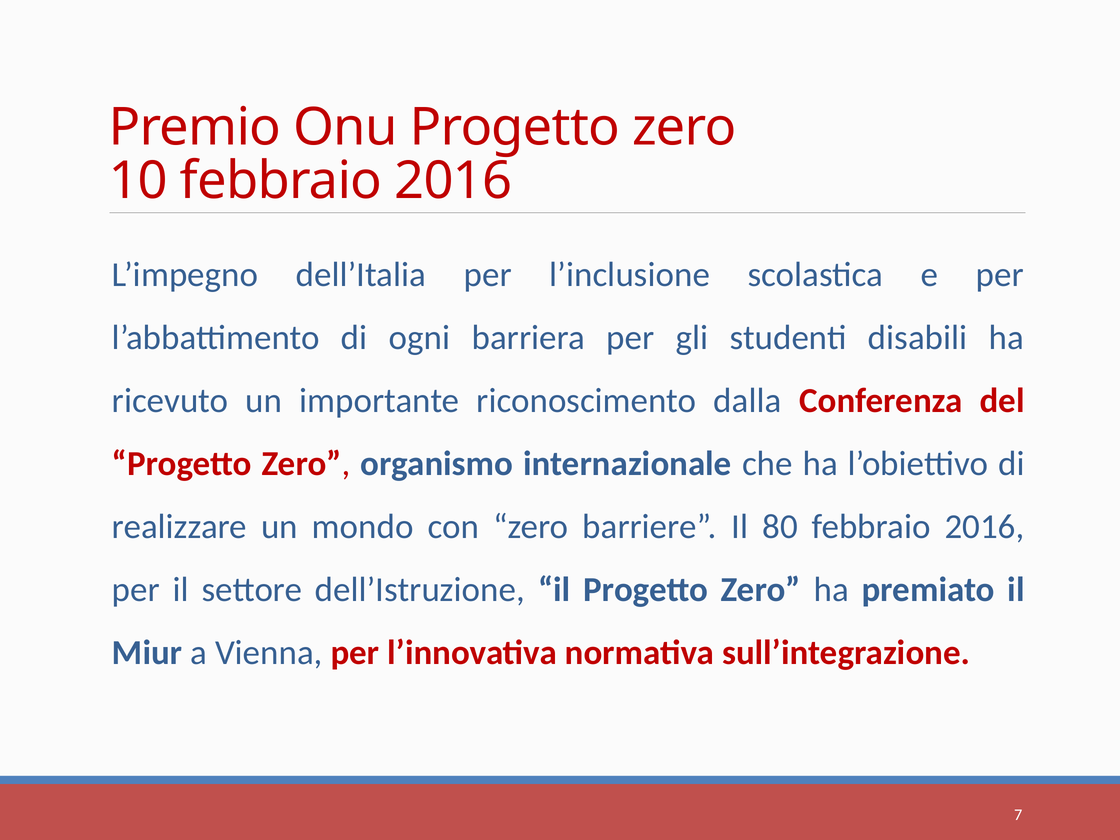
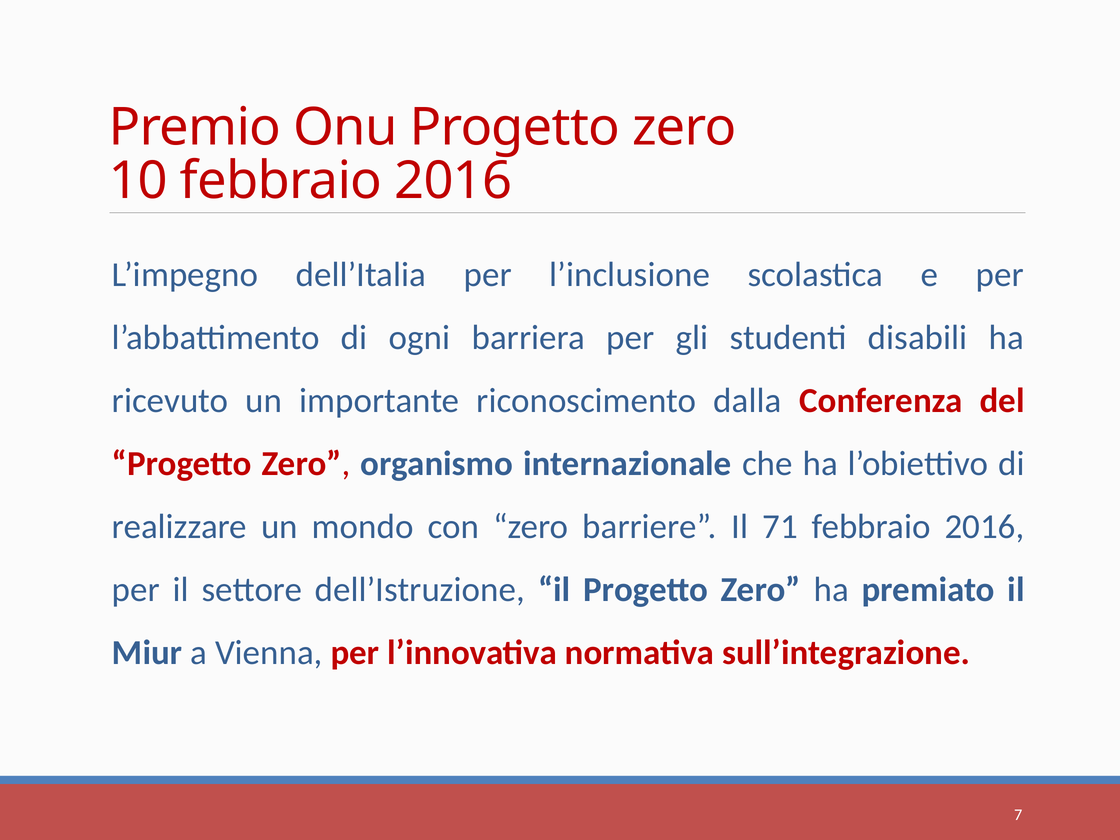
80: 80 -> 71 (780, 527)
